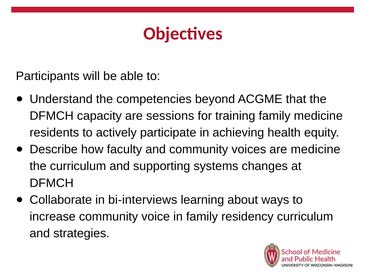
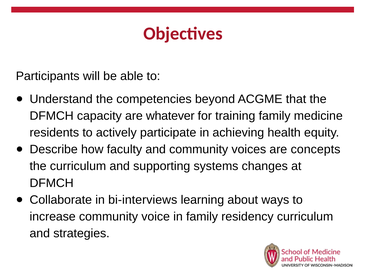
sessions: sessions -> whatever (170, 116)
are medicine: medicine -> concepts (316, 150)
